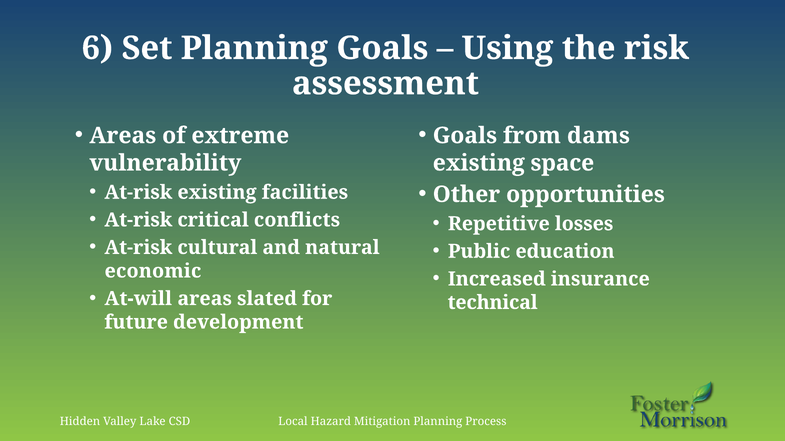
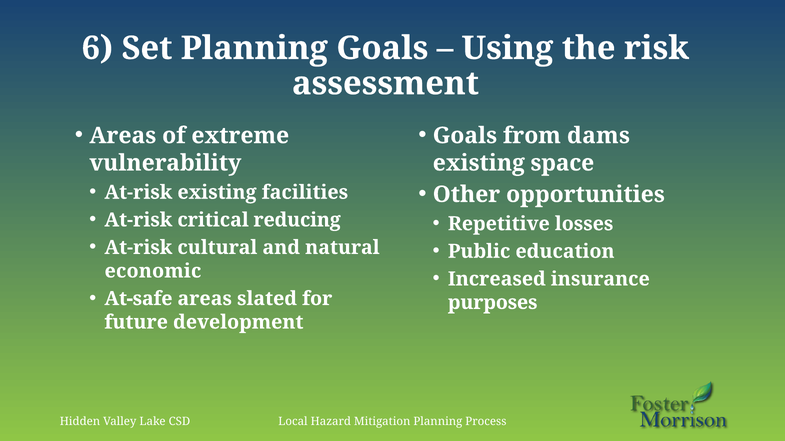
conflicts: conflicts -> reducing (297, 220)
At-will: At-will -> At-safe (138, 299)
technical: technical -> purposes (493, 303)
